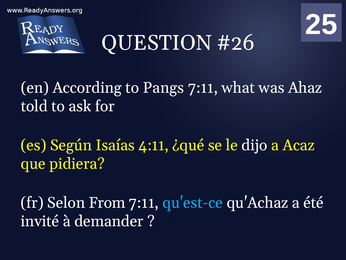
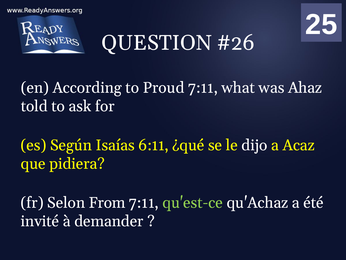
Pangs: Pangs -> Proud (164, 88)
4:11: 4:11 -> 6:11 (154, 145)
qu'est-ce colour: light blue -> light green (193, 202)
